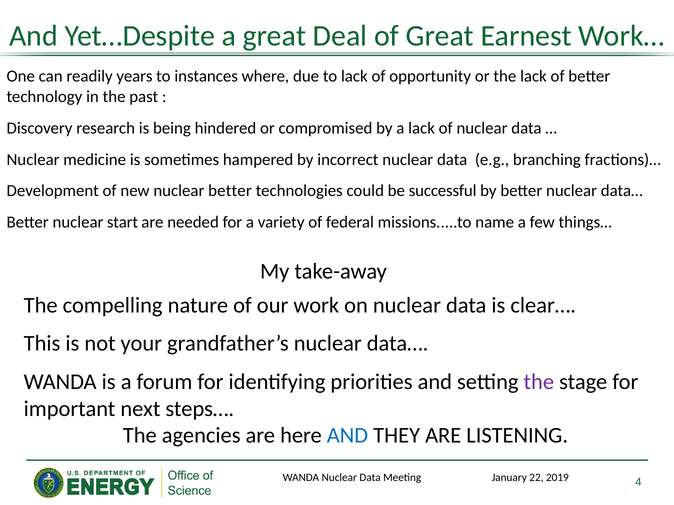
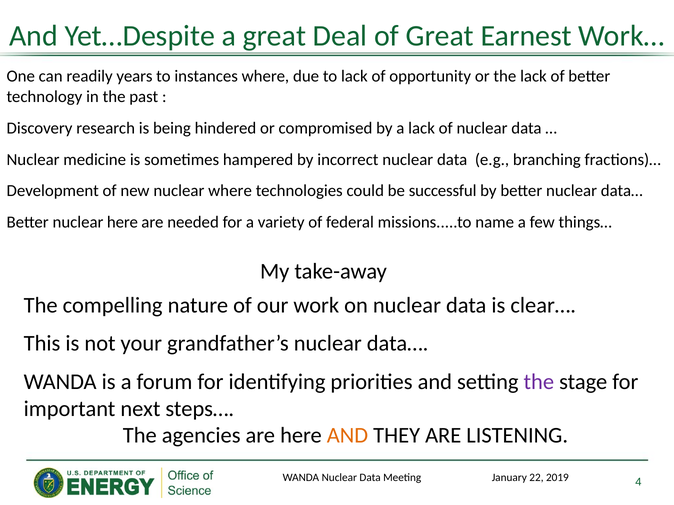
nuclear better: better -> where (230, 191)
nuclear start: start -> here (122, 223)
AND colour: blue -> orange (348, 436)
